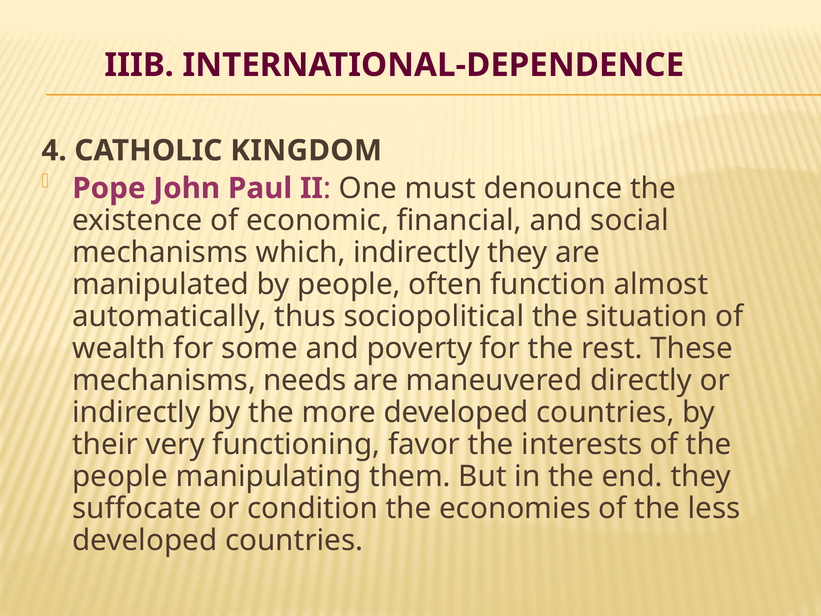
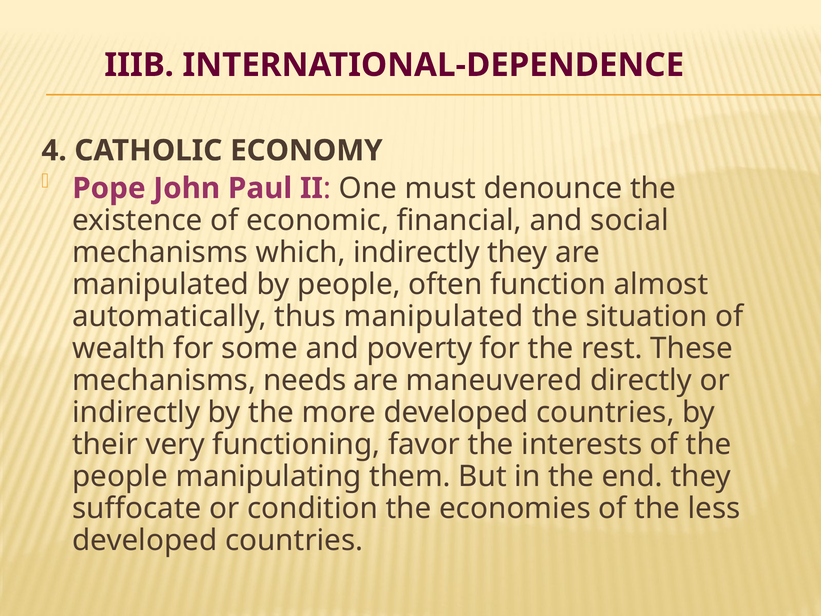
KINGDOM: KINGDOM -> ECONOMY (306, 150)
thus sociopolitical: sociopolitical -> manipulated (434, 316)
